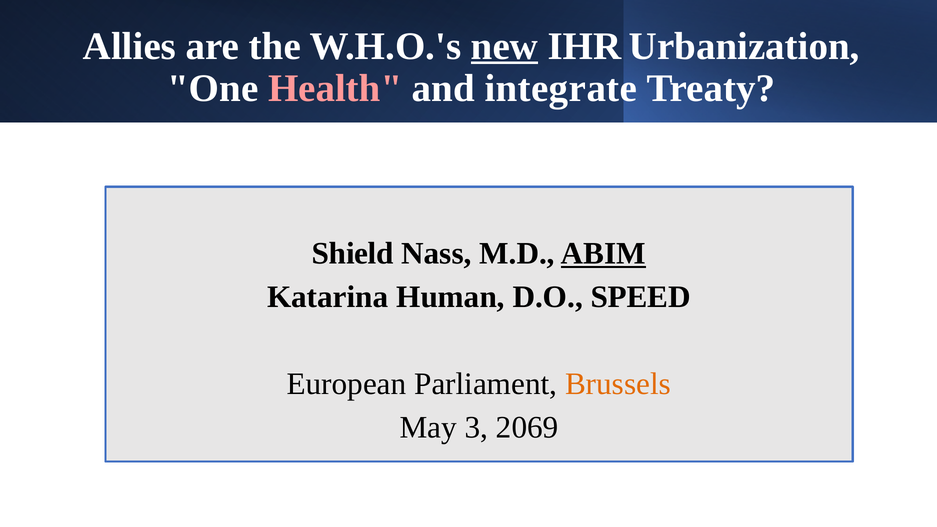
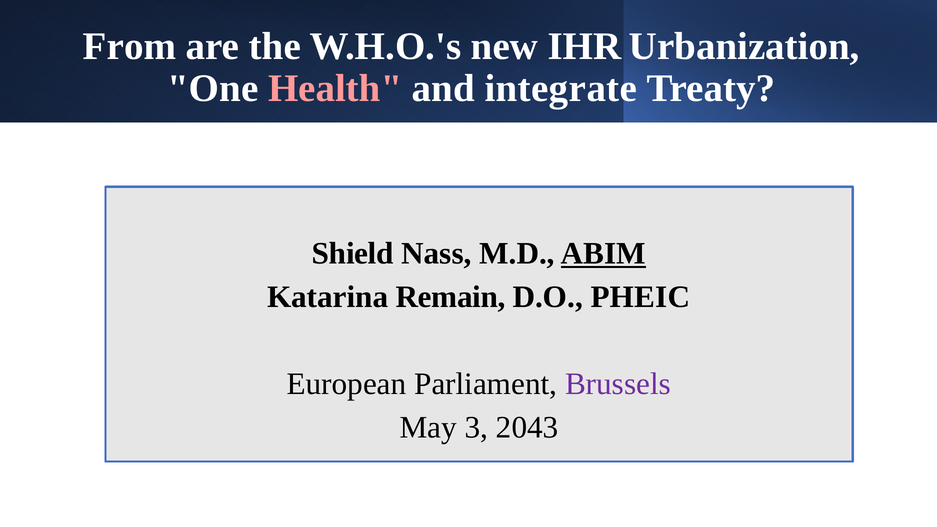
Allies: Allies -> From (129, 46)
new underline: present -> none (504, 46)
Human: Human -> Remain (451, 297)
SPEED: SPEED -> PHEIC (640, 297)
Brussels colour: orange -> purple (618, 384)
2069: 2069 -> 2043 (527, 428)
